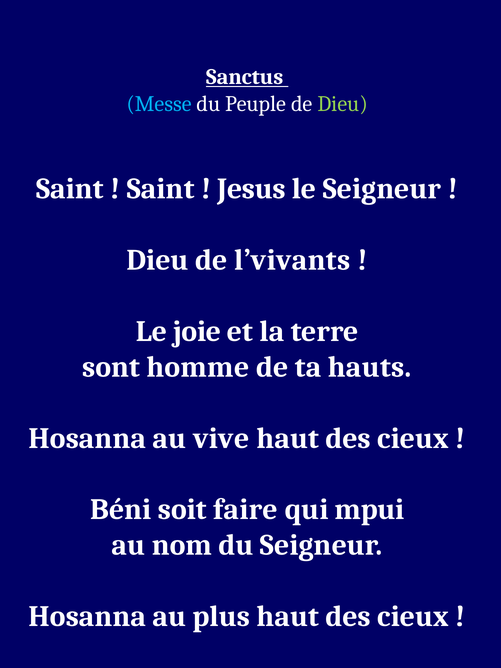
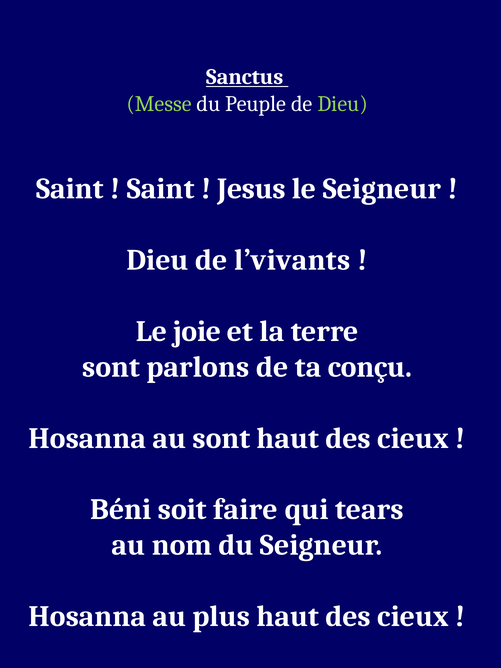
Messe colour: light blue -> light green (159, 104)
homme: homme -> parlons (198, 367)
hauts: hauts -> conçu (370, 367)
au vive: vive -> sont (221, 438)
mpui: mpui -> tears (369, 510)
